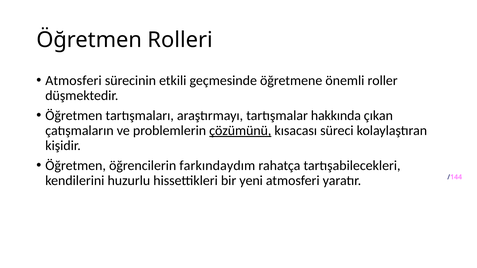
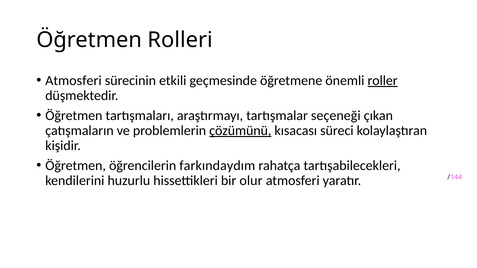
roller underline: none -> present (383, 81)
hakkında: hakkında -> seçeneği (336, 116)
yeni: yeni -> olur (251, 181)
